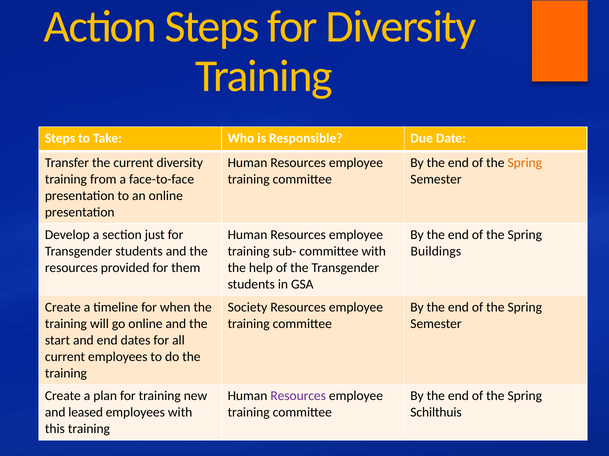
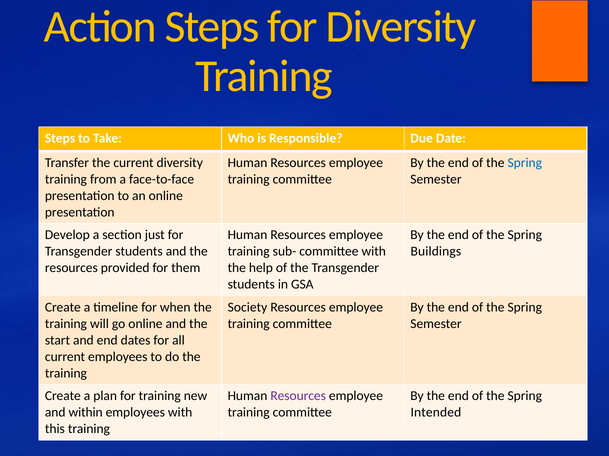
Spring colour: orange -> blue (525, 163)
leased: leased -> within (86, 413)
Schilthuis: Schilthuis -> Intended (436, 413)
